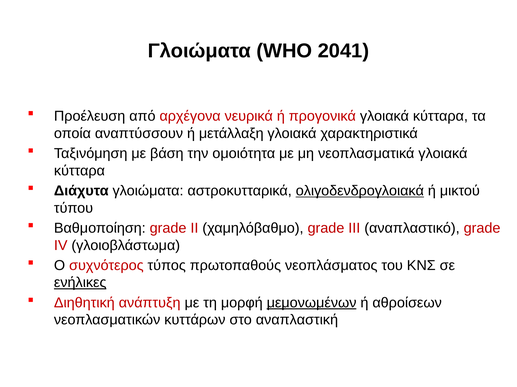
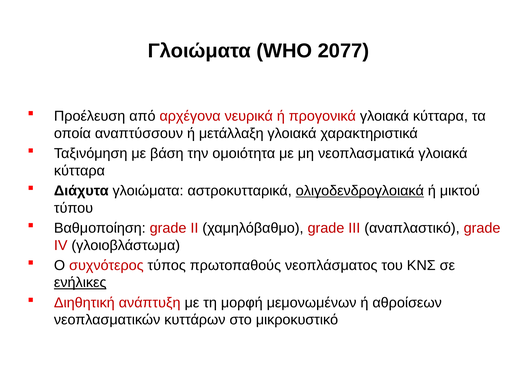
2041: 2041 -> 2077 (343, 51)
μεμονωμένων underline: present -> none (312, 303)
αναπλαστική: αναπλαστική -> μικροκυστικό (297, 320)
